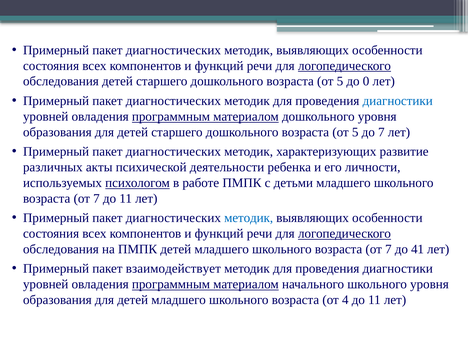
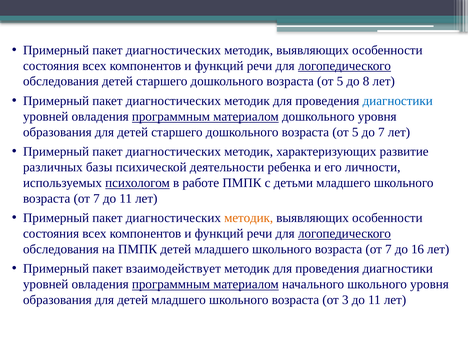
0: 0 -> 8 (366, 81)
акты: акты -> базы (99, 167)
методик colour: blue -> orange (249, 218)
41: 41 -> 16 (418, 249)
4: 4 -> 3 (345, 300)
